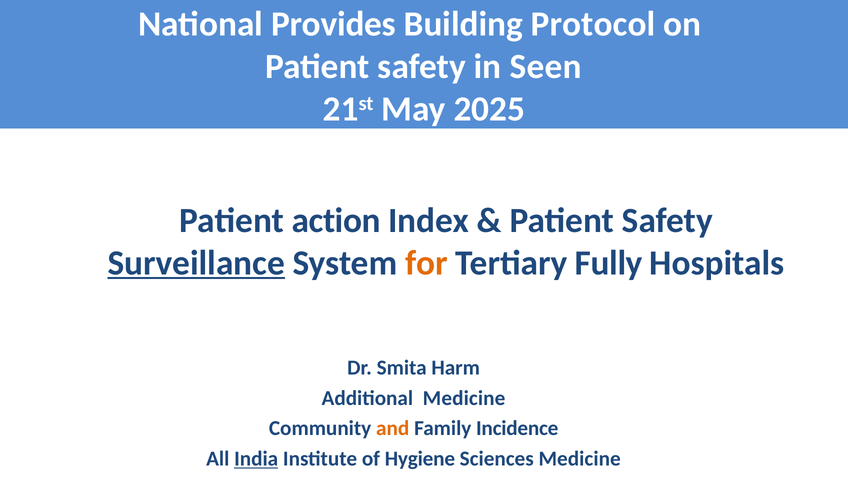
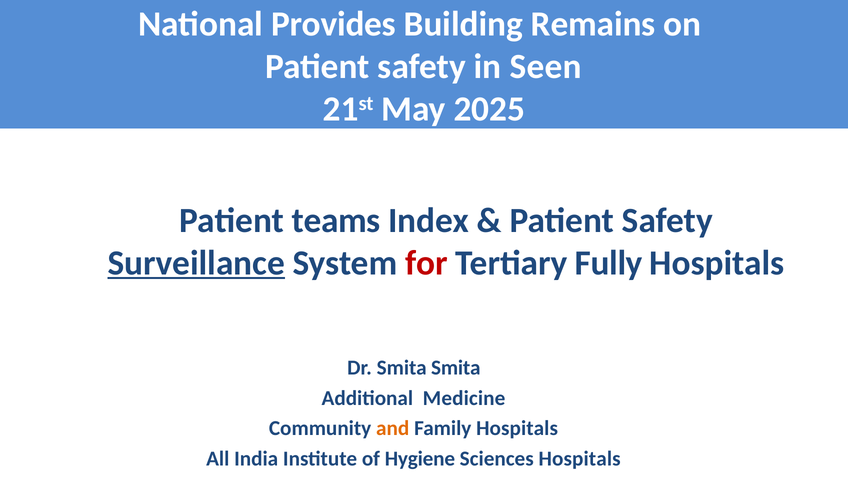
Protocol: Protocol -> Remains (593, 24)
action: action -> teams (336, 221)
for colour: orange -> red (427, 263)
Smita Harm: Harm -> Smita (456, 368)
Family Incidence: Incidence -> Hospitals (517, 428)
India underline: present -> none (256, 459)
Sciences Medicine: Medicine -> Hospitals (580, 459)
